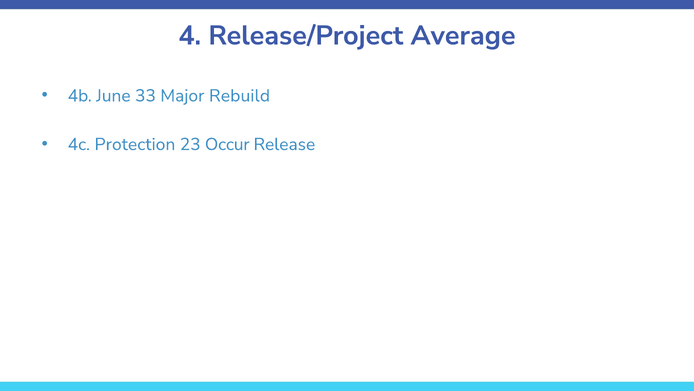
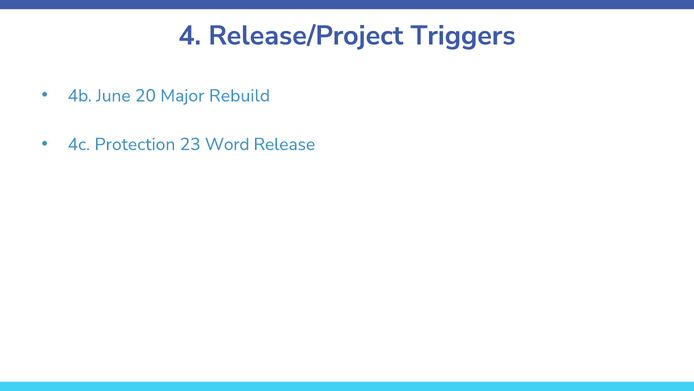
Average: Average -> Triggers (463, 35)
33: 33 -> 20 (145, 96)
Occur: Occur -> Word (227, 144)
